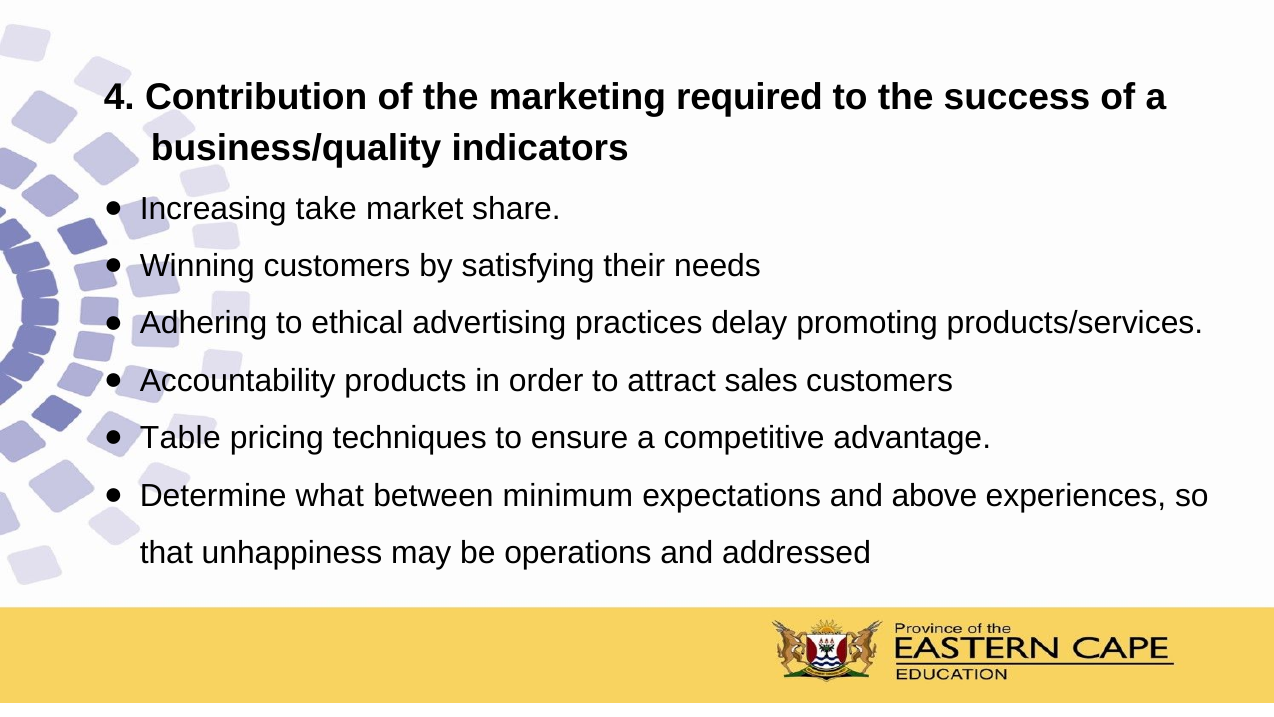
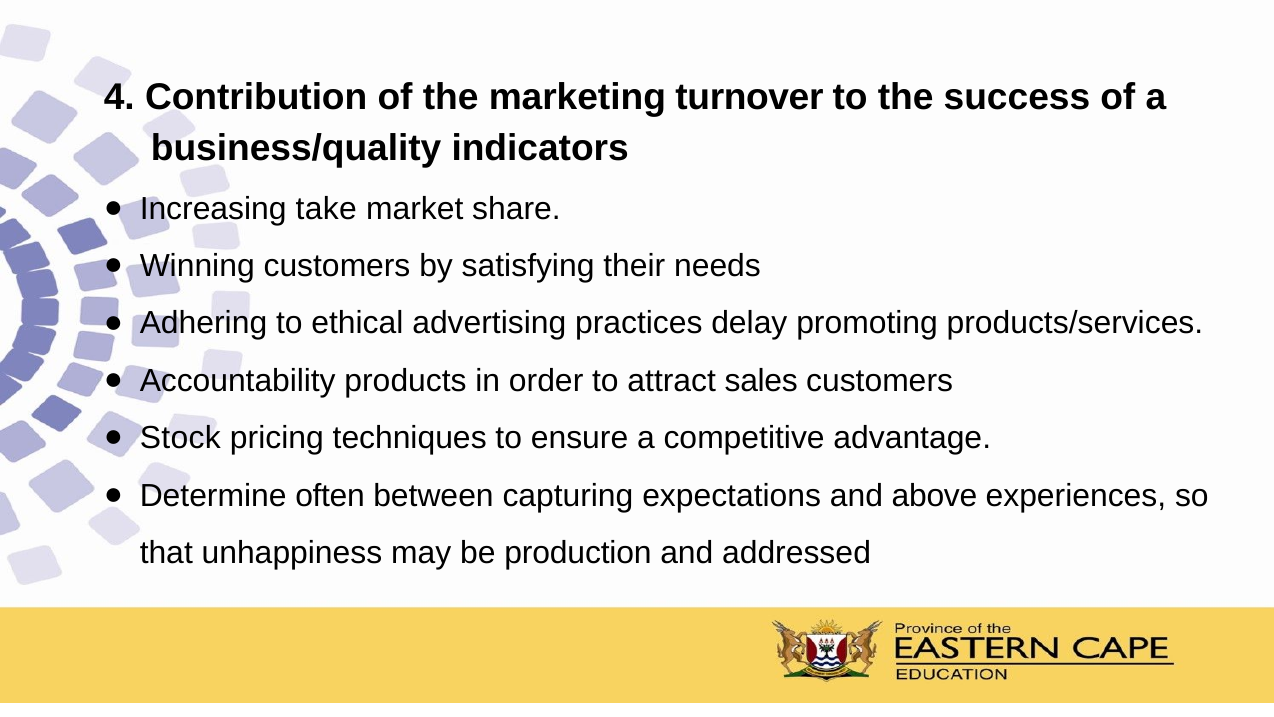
required: required -> turnover (749, 97)
Table: Table -> Stock (180, 438)
what: what -> often (330, 495)
minimum: minimum -> capturing (568, 495)
operations: operations -> production (578, 553)
